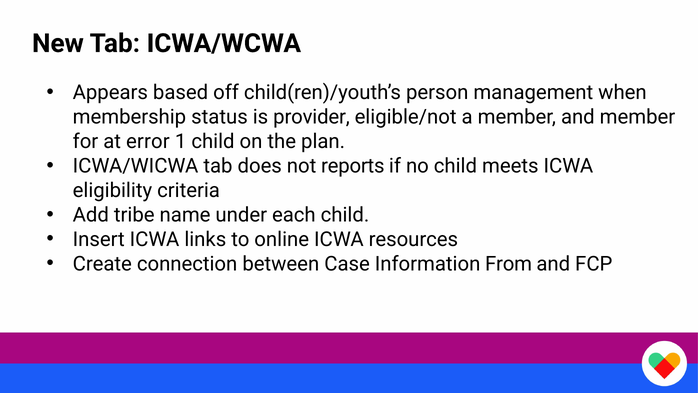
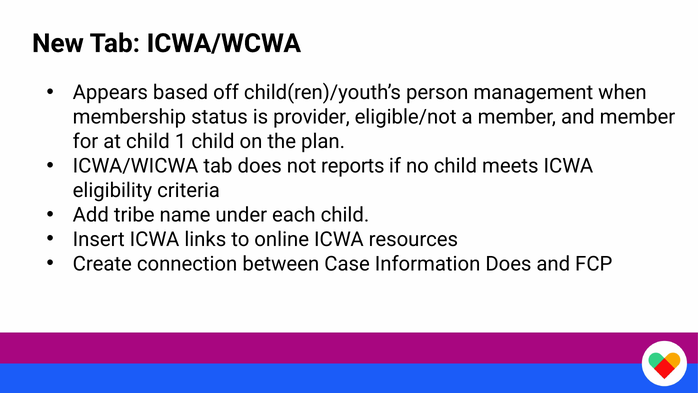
at error: error -> child (148, 141)
Information From: From -> Does (508, 264)
